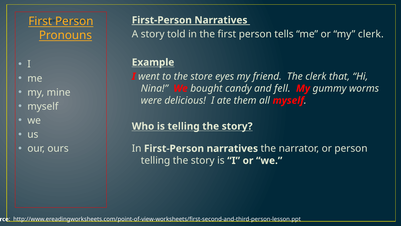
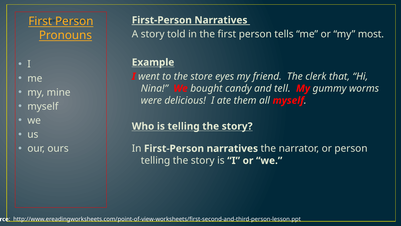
my clerk: clerk -> most (371, 34)
fell: fell -> tell (282, 88)
